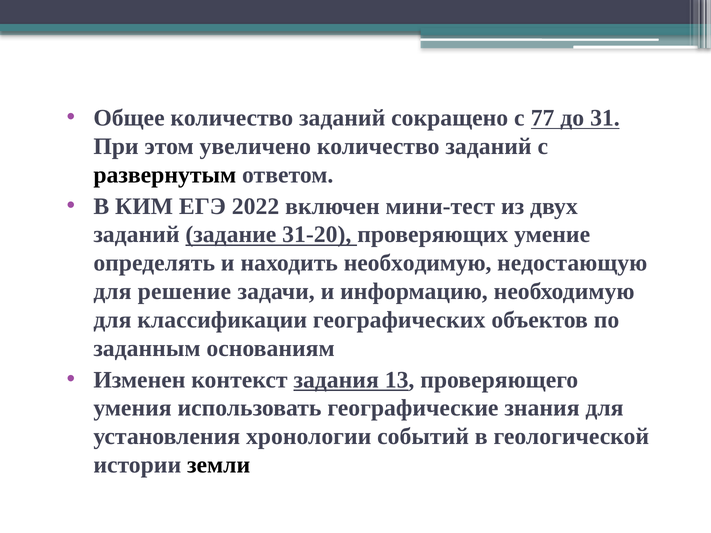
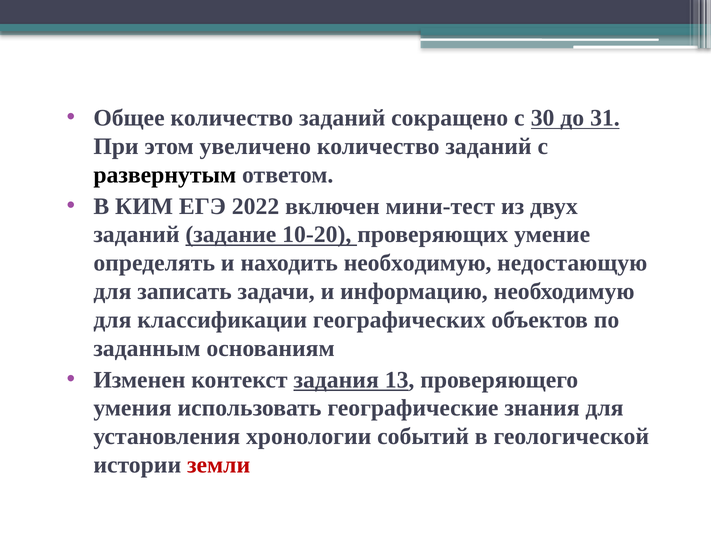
77: 77 -> 30 (543, 118)
31-20: 31-20 -> 10-20 (317, 235)
решение: решение -> записать (185, 292)
земли colour: black -> red (219, 465)
